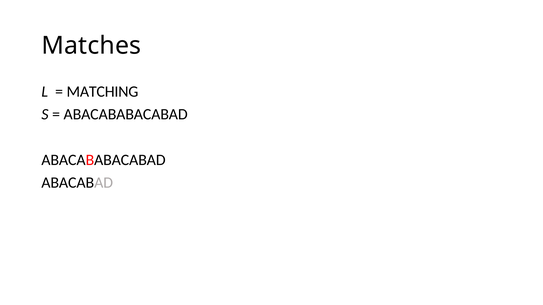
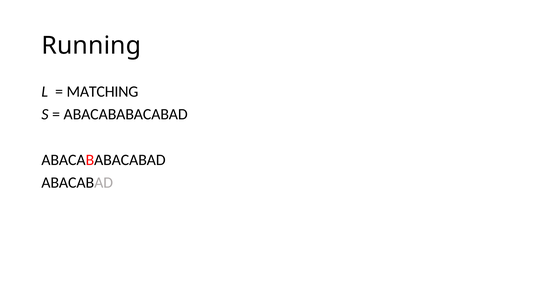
Matches: Matches -> Running (91, 46)
